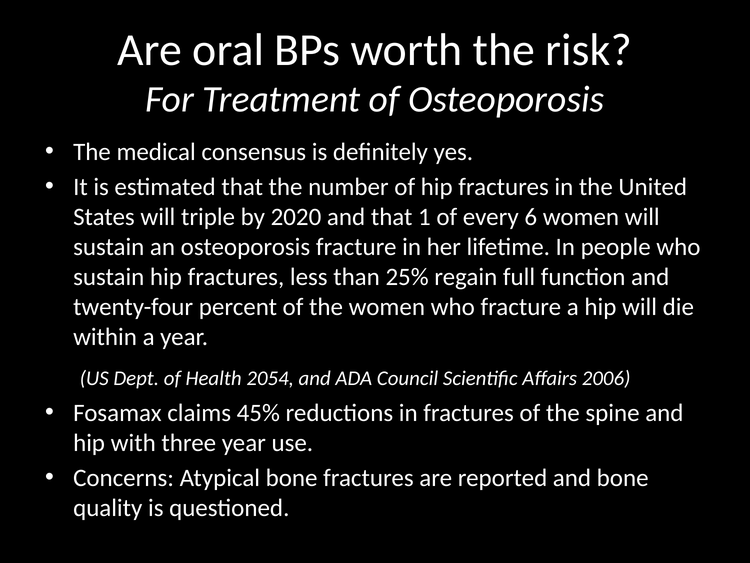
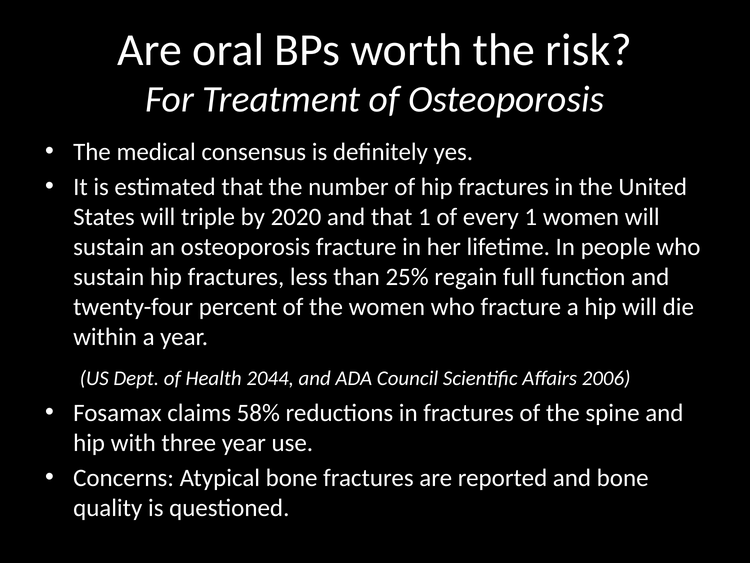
every 6: 6 -> 1 (531, 217)
2054: 2054 -> 2044 (270, 378)
45%: 45% -> 58% (258, 413)
